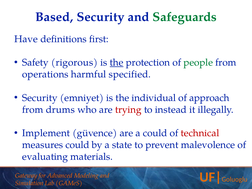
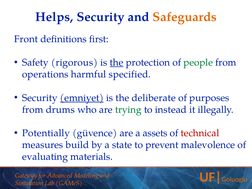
Based: Based -> Helps (54, 17)
Safeguards colour: green -> orange (185, 17)
Have: Have -> Front (26, 39)
emniyet underline: none -> present (82, 98)
individual: individual -> deliberate (154, 98)
approach: approach -> purposes (209, 98)
trying colour: red -> green (128, 110)
Implement: Implement -> Potentially (46, 133)
a could: could -> assets (155, 133)
measures could: could -> build (77, 145)
